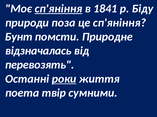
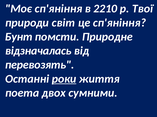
сп'яніння underline: present -> none (58, 9)
1841: 1841 -> 2210 (105, 9)
Біду: Біду -> Твої (143, 9)
поза: поза -> світ (63, 23)
твір: твір -> двох (54, 93)
